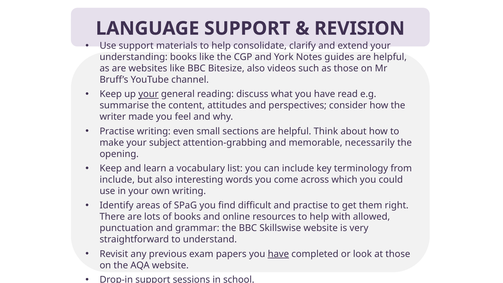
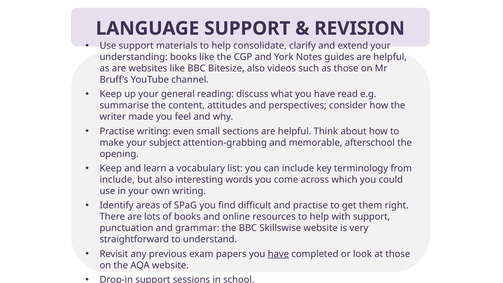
your underline: present -> none (148, 94)
necessarily: necessarily -> afterschool (370, 143)
with allowed: allowed -> support (372, 217)
